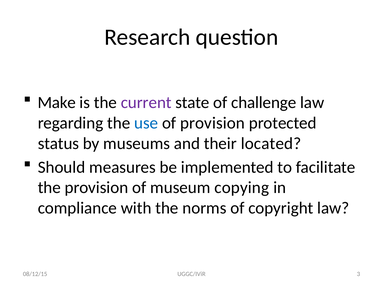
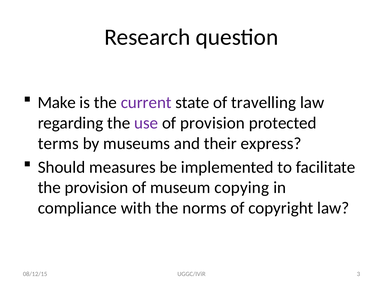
challenge: challenge -> travelling (264, 103)
use colour: blue -> purple (146, 123)
status: status -> terms (58, 144)
located: located -> express (271, 144)
